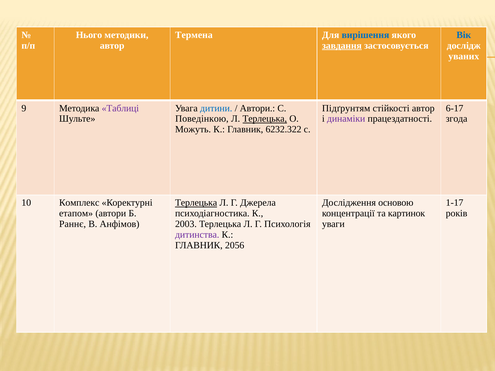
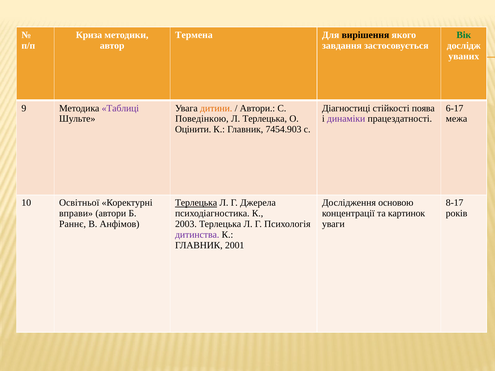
Нього: Нього -> Криза (89, 35)
вирішення colour: blue -> black (365, 35)
Вік colour: blue -> green (464, 35)
завдання underline: present -> none (342, 46)
дитини colour: blue -> orange (216, 108)
Підґрунтям: Підґрунтям -> Діагностиці (346, 108)
стійкості автор: автор -> поява (423, 108)
Терлецька underline: present -> none (265, 119)
згода: згода -> межа (457, 119)
Можуть: Можуть -> Оцінити (193, 130)
6232.322: 6232.322 -> 7454.903 (284, 130)
Комплекс: Комплекс -> Освітньої (79, 203)
1-17: 1-17 -> 8-17 (455, 203)
етапом: етапом -> вправи (76, 214)
2056: 2056 -> 2001 (235, 246)
